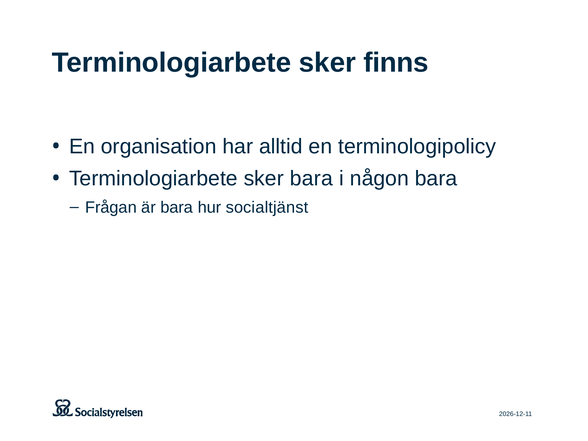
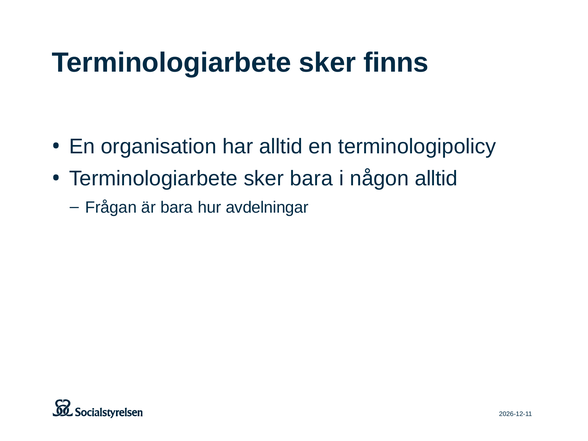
någon bara: bara -> alltid (436, 179)
socialtjänst: socialtjänst -> avdelningar (267, 207)
